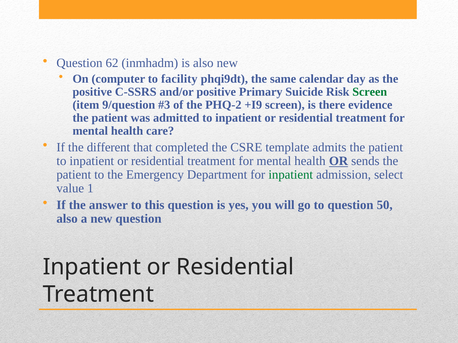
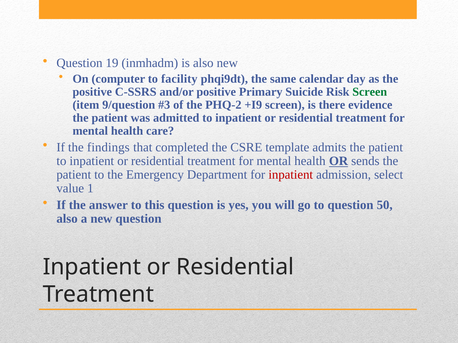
62: 62 -> 19 (112, 63)
different: different -> findings (108, 147)
inpatient colour: green -> red (291, 175)
